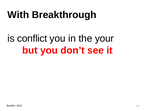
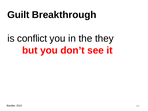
With: With -> Guilt (18, 15)
your: your -> they (104, 39)
